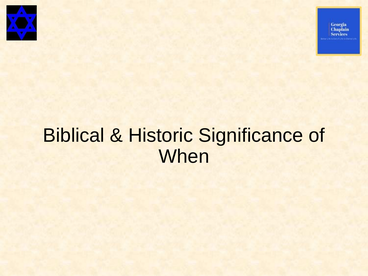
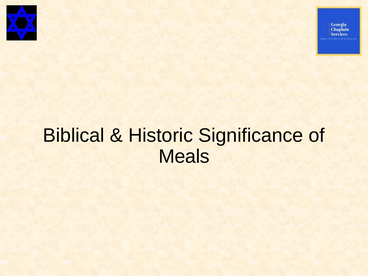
When: When -> Meals (184, 156)
